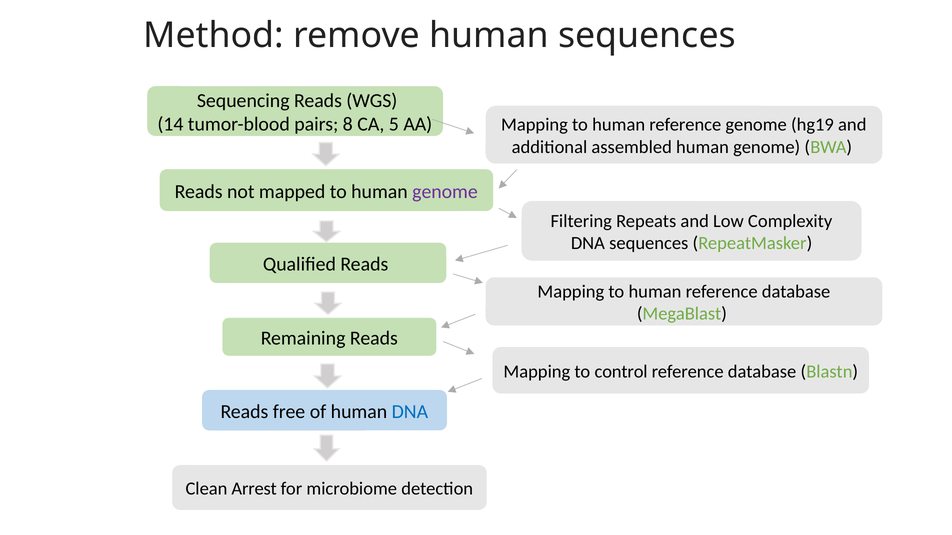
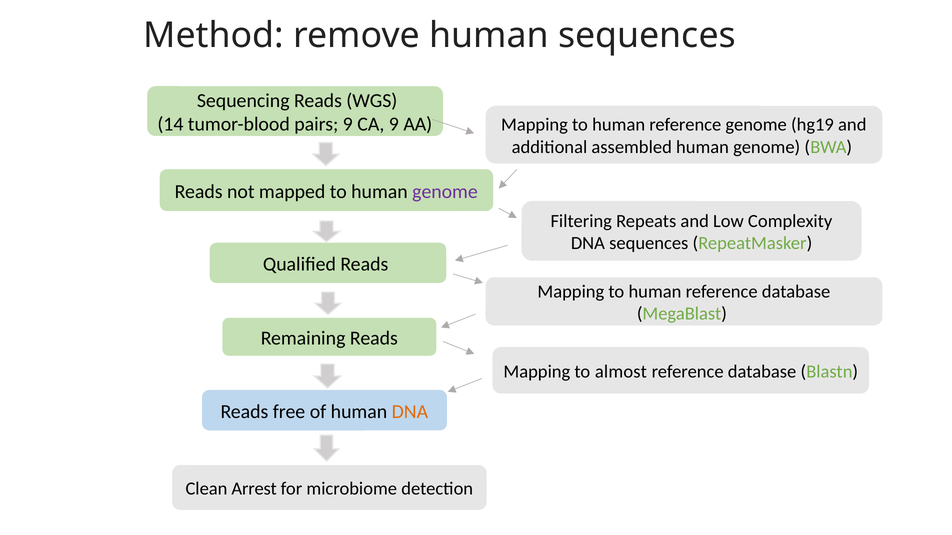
pairs 8: 8 -> 9 (348, 124)
CA 5: 5 -> 9 (394, 124)
control: control -> almost (621, 372)
DNA colour: blue -> orange (410, 412)
